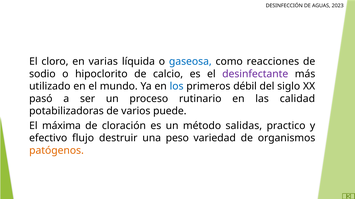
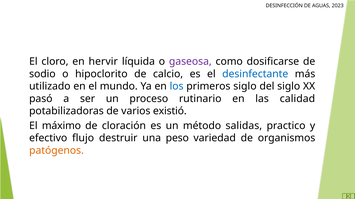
varias: varias -> hervir (103, 62)
gaseosa colour: blue -> purple (190, 62)
reacciones: reacciones -> dosificarse (273, 62)
desinfectante colour: purple -> blue (255, 74)
primeros débil: débil -> siglo (245, 87)
puede: puede -> existió (170, 111)
máxima: máxima -> máximo (61, 126)
